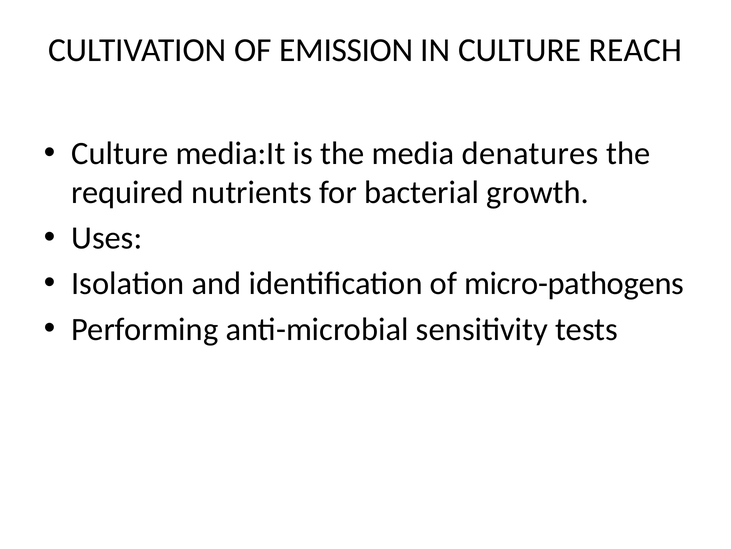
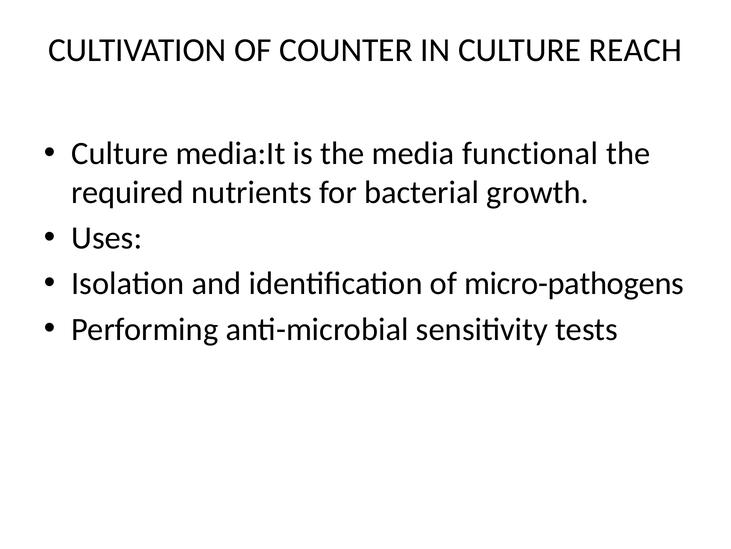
EMISSION: EMISSION -> COUNTER (346, 50)
denatures: denatures -> functional (530, 153)
